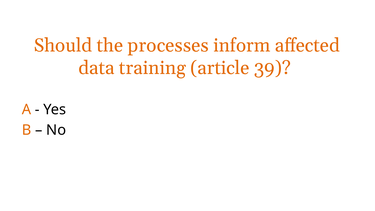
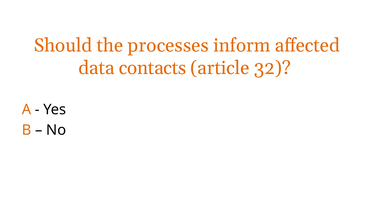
training: training -> contacts (153, 68)
39: 39 -> 32 (272, 68)
